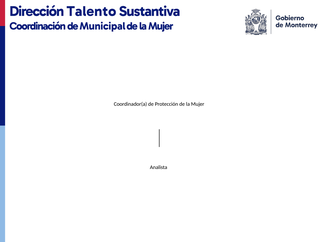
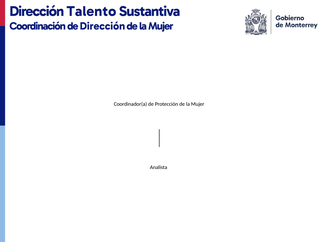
de Municipal: Municipal -> Dirección (102, 26)
